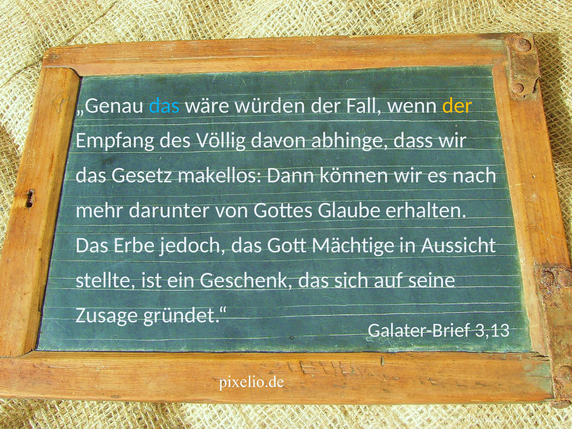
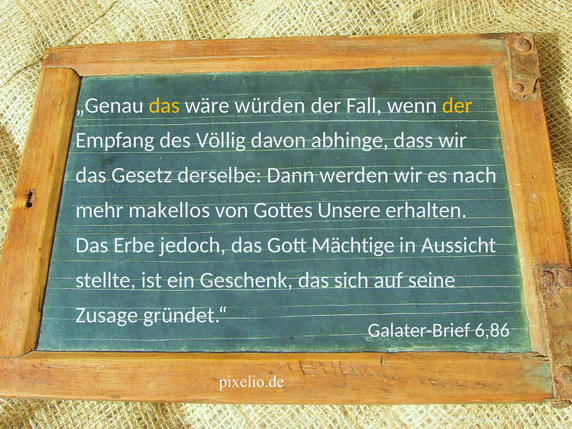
das colour: light blue -> yellow (164, 105)
makellos: makellos -> derselbe (220, 175)
können: können -> werden (354, 175)
darunter: darunter -> makellos (169, 210)
Glaube: Glaube -> Unsere (349, 210)
3,13: 3,13 -> 6,86 (492, 330)
